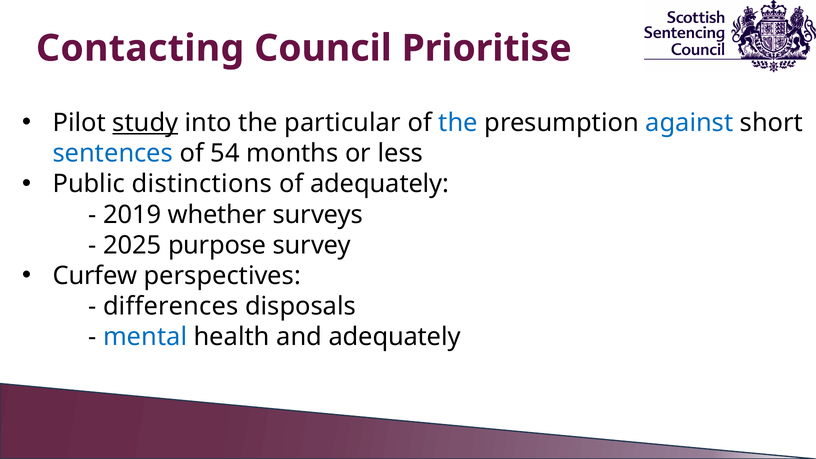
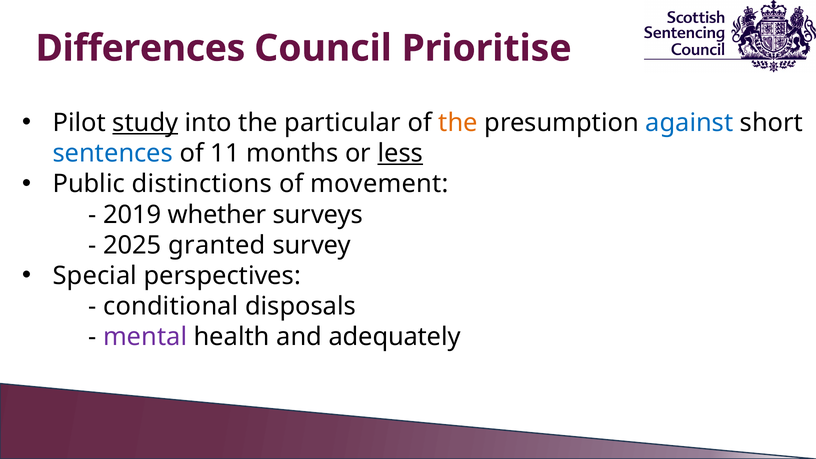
Contacting: Contacting -> Differences (140, 48)
the colour: blue -> orange (458, 123)
54: 54 -> 11 (225, 153)
less underline: none -> present (400, 153)
of adequately: adequately -> movement (379, 184)
purpose: purpose -> granted (217, 245)
Curfew: Curfew -> Special (95, 276)
differences: differences -> conditional (171, 306)
mental colour: blue -> purple (145, 337)
